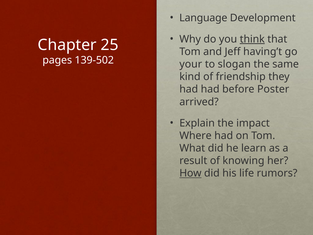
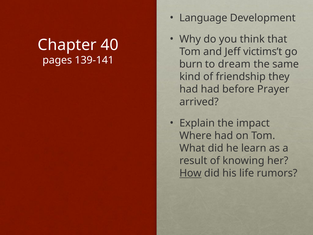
think underline: present -> none (252, 39)
25: 25 -> 40 (110, 45)
having’t: having’t -> victims’t (263, 52)
139-502: 139-502 -> 139-141 (94, 60)
your: your -> burn (191, 64)
slogan: slogan -> dream (234, 64)
Poster: Poster -> Prayer (273, 89)
